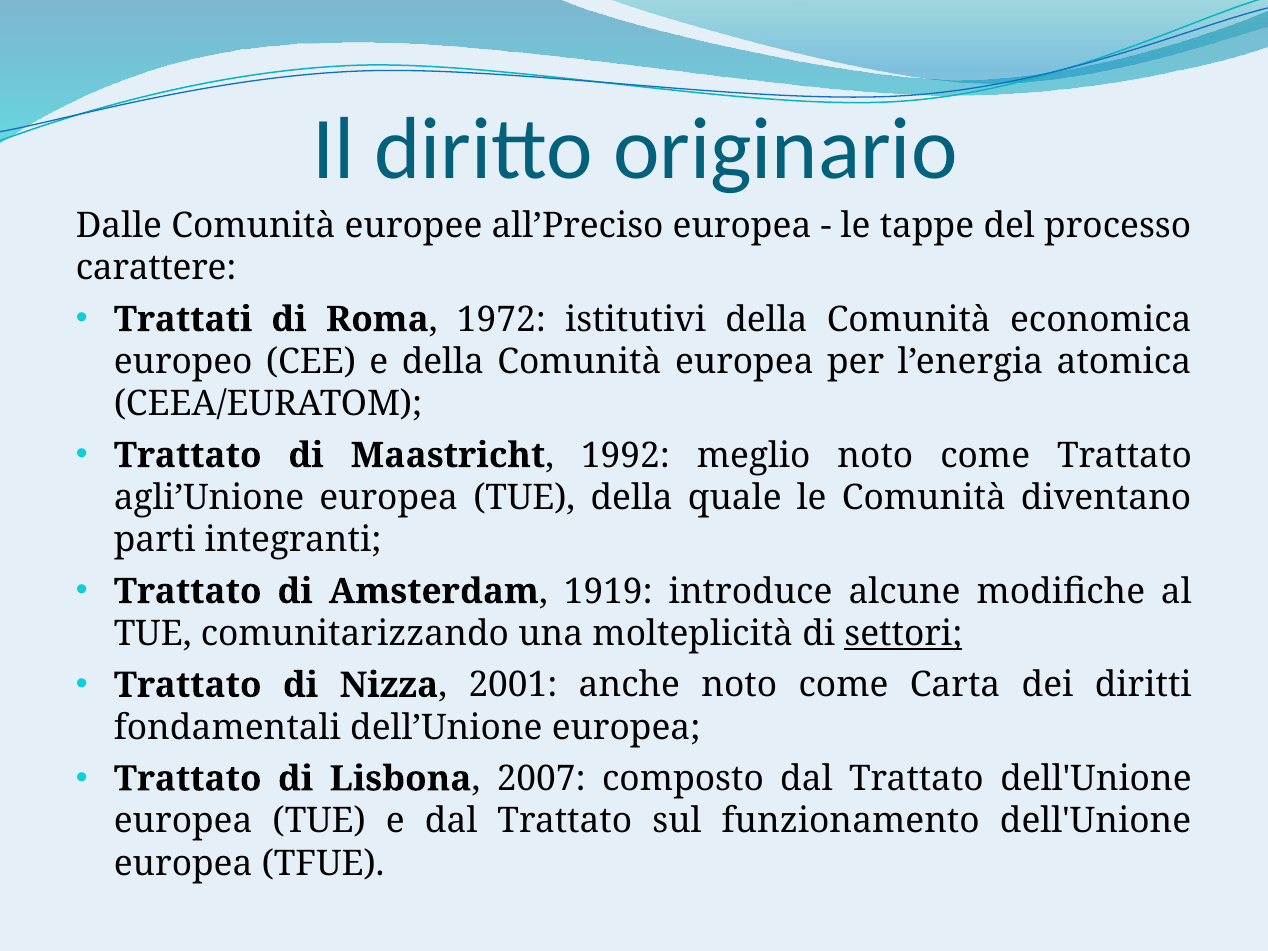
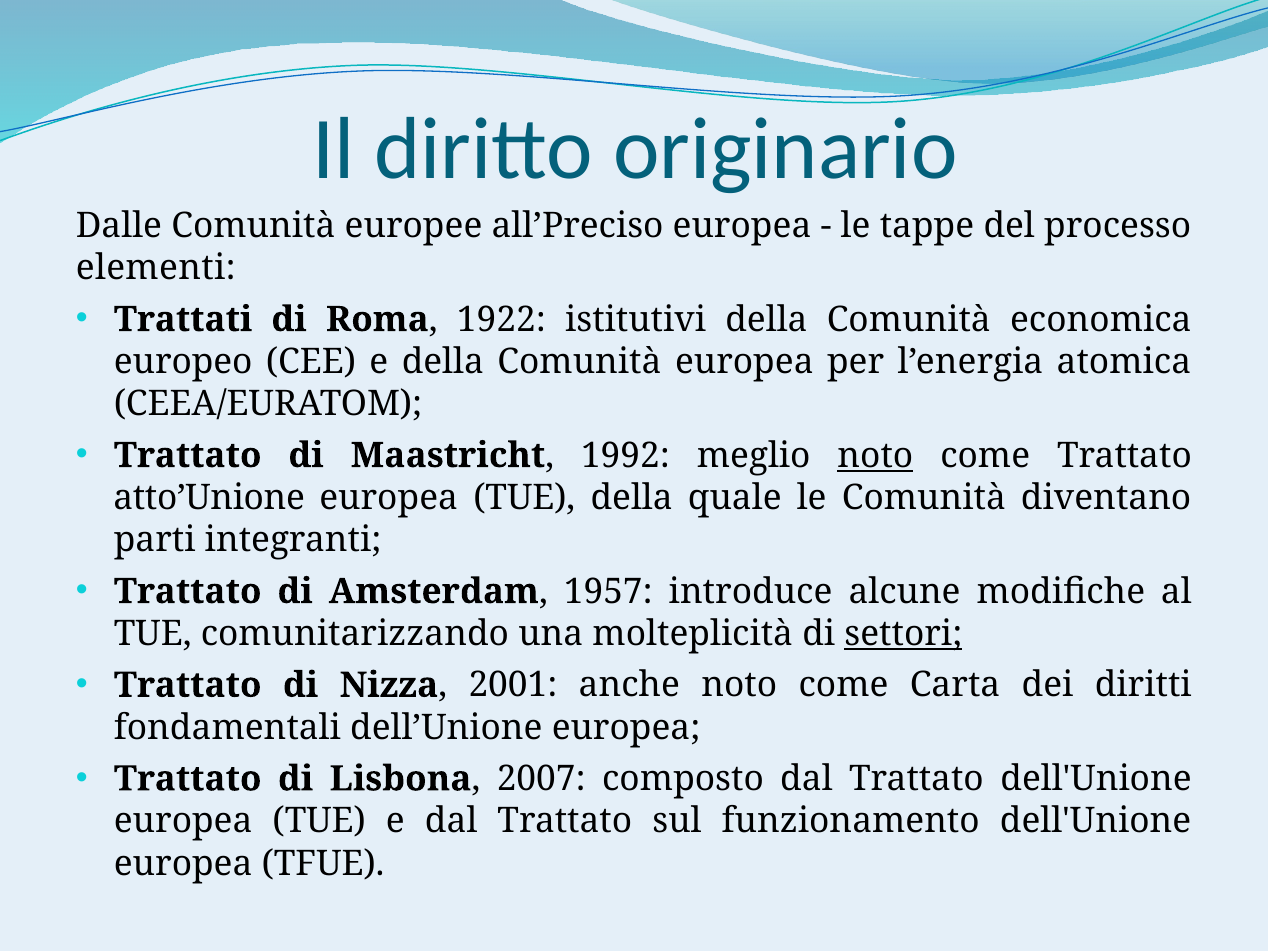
carattere: carattere -> elementi (156, 268)
1972: 1972 -> 1922 (501, 319)
noto underline: none -> present (875, 455)
agli’Unione: agli’Unione -> atto’Unione (209, 498)
1919: 1919 -> 1957 (608, 591)
